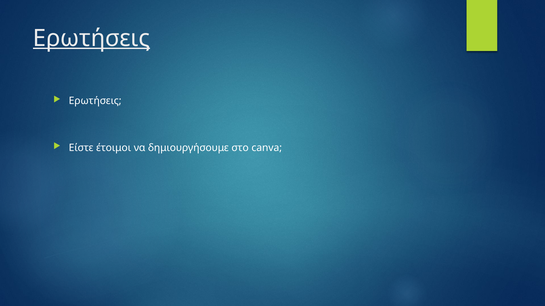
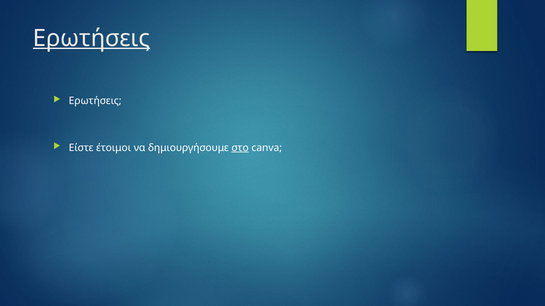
στο underline: none -> present (240, 148)
